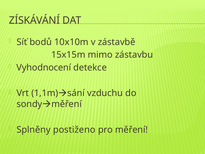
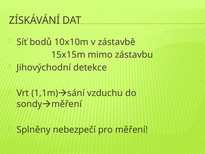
Vyhodnocení: Vyhodnocení -> Jihovýchodní (44, 67)
postiženo: postiženo -> nebezpečí (74, 129)
